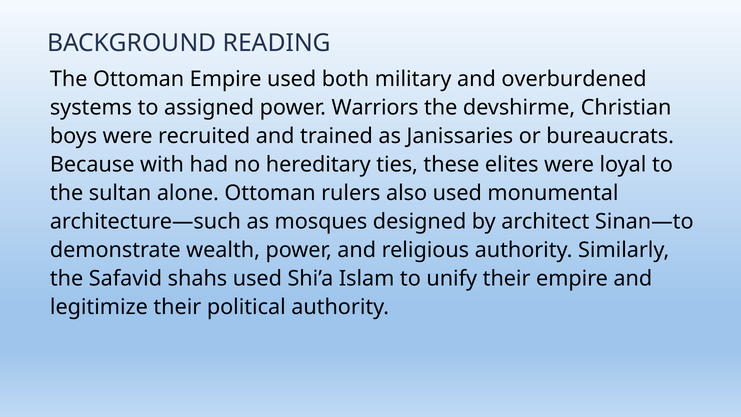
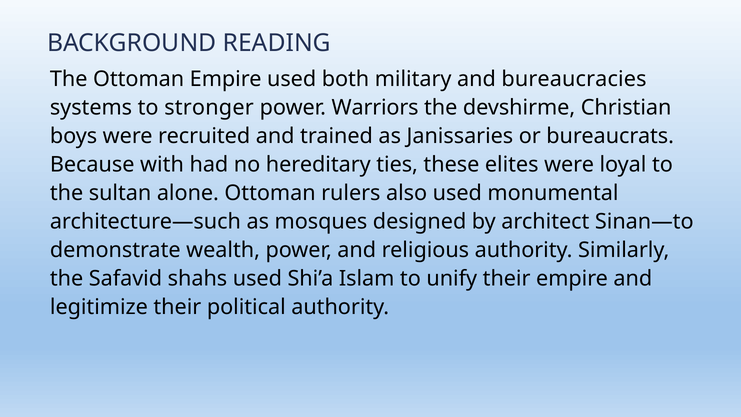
overburdened: overburdened -> bureaucracies (574, 79)
assigned: assigned -> stronger (209, 108)
